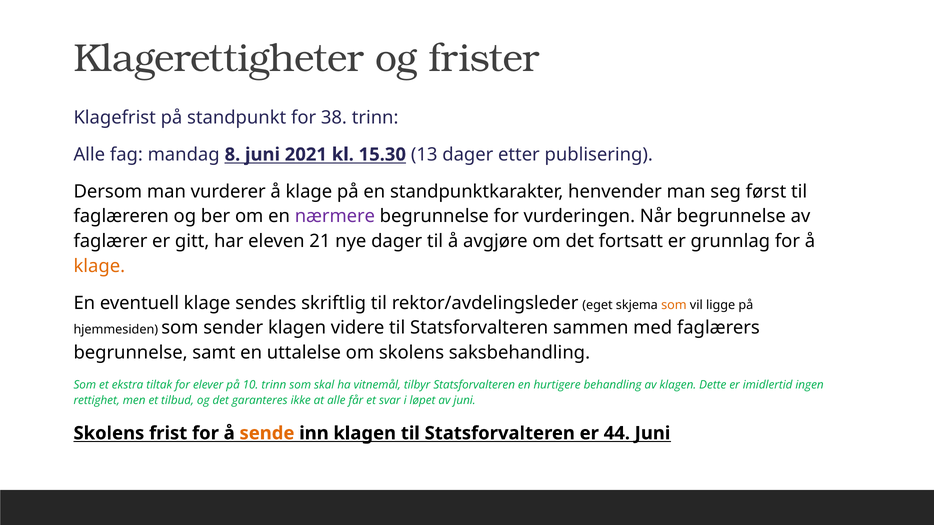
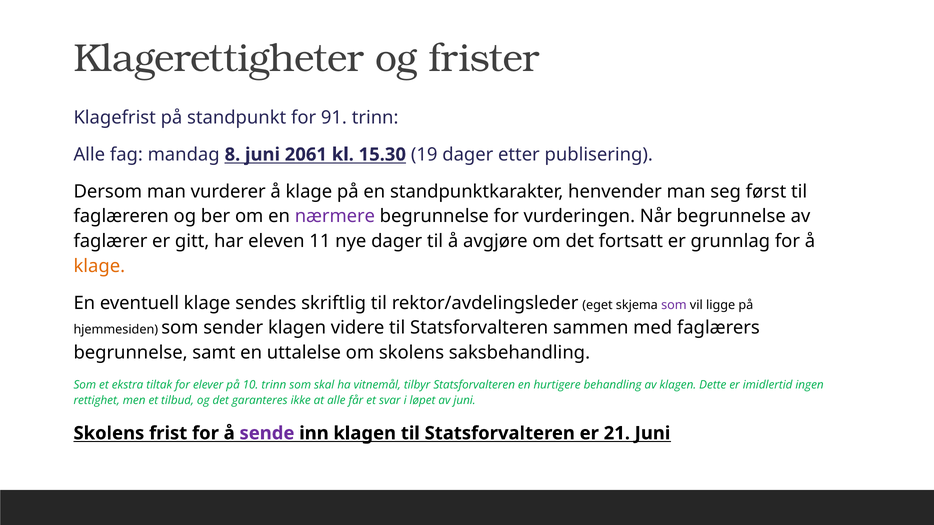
38: 38 -> 91 (334, 118)
2021: 2021 -> 2061 (306, 155)
13: 13 -> 19 (424, 155)
21: 21 -> 11 (320, 241)
som colour: orange -> purple (674, 305)
sende colour: orange -> purple (267, 434)
44: 44 -> 21 (617, 434)
